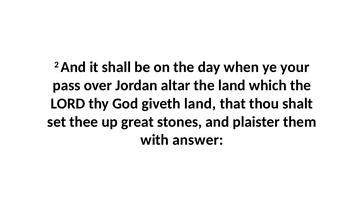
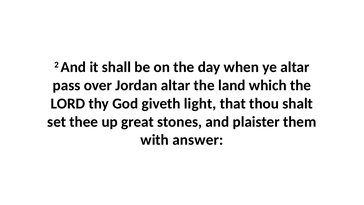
ye your: your -> altar (295, 67)
giveth land: land -> light (200, 103)
